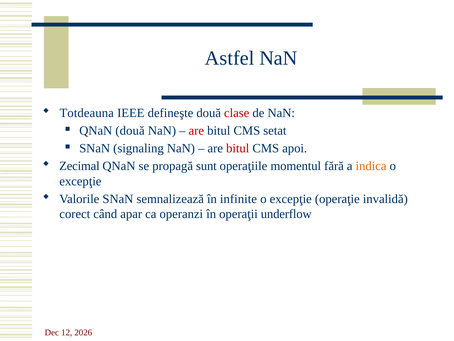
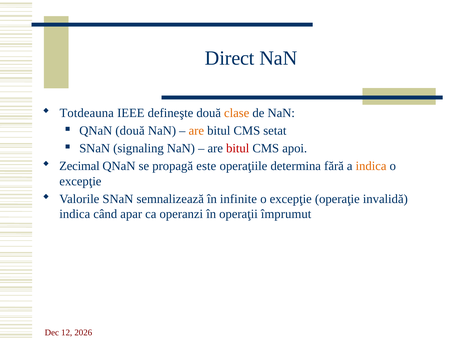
Astfel: Astfel -> Direct (230, 58)
clase colour: red -> orange (237, 113)
are colour: red -> orange (196, 131)
sunt: sunt -> este (206, 166)
momentul: momentul -> determina (296, 166)
corect: corect -> indica (75, 214)
underflow: underflow -> împrumut (286, 214)
